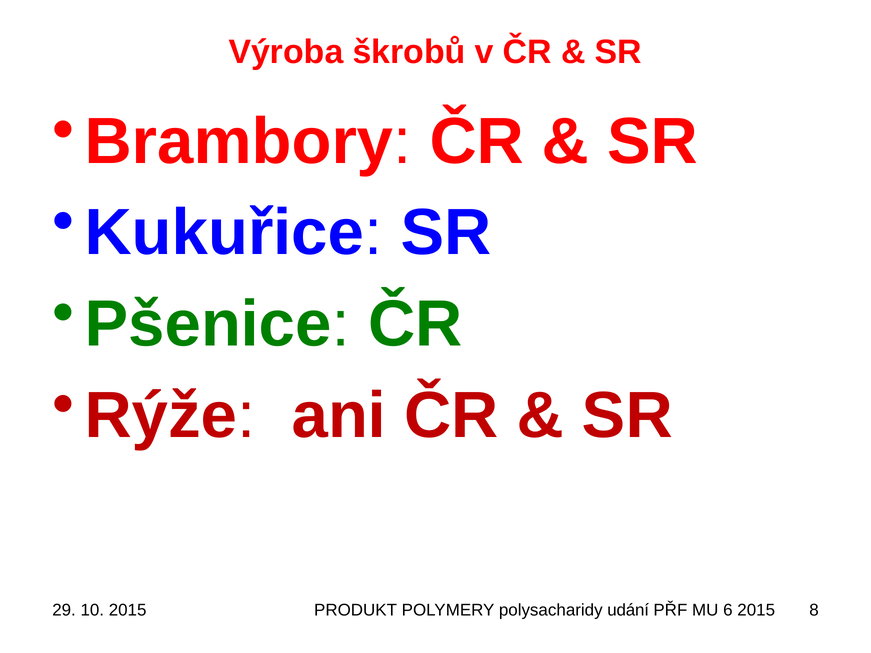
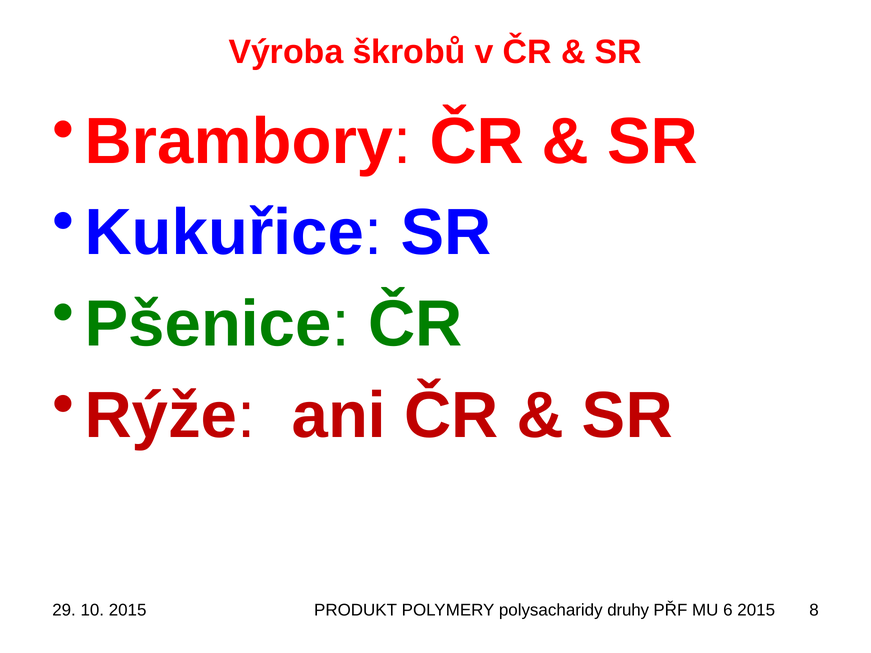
udání: udání -> druhy (628, 611)
